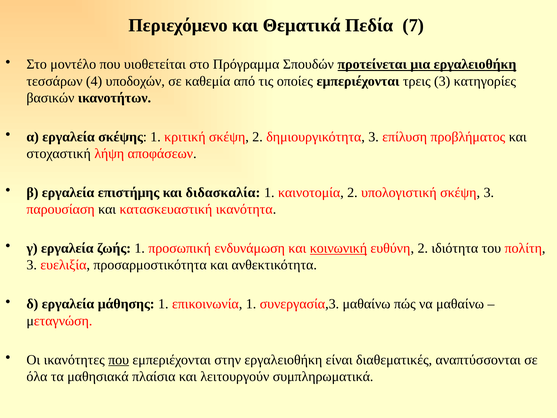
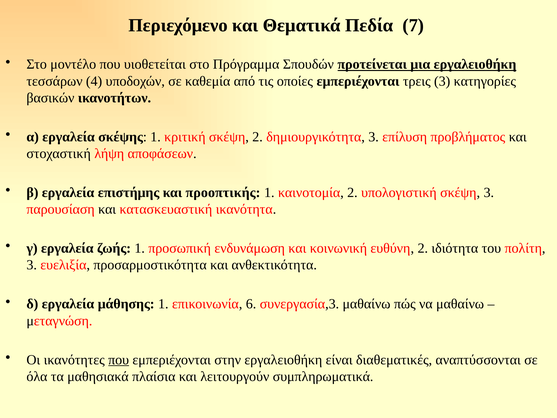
διδασκαλία: διδασκαλία -> προοπτικής (223, 192)
κοινωνική underline: present -> none (338, 248)
επικοινωνία 1: 1 -> 6 (251, 304)
